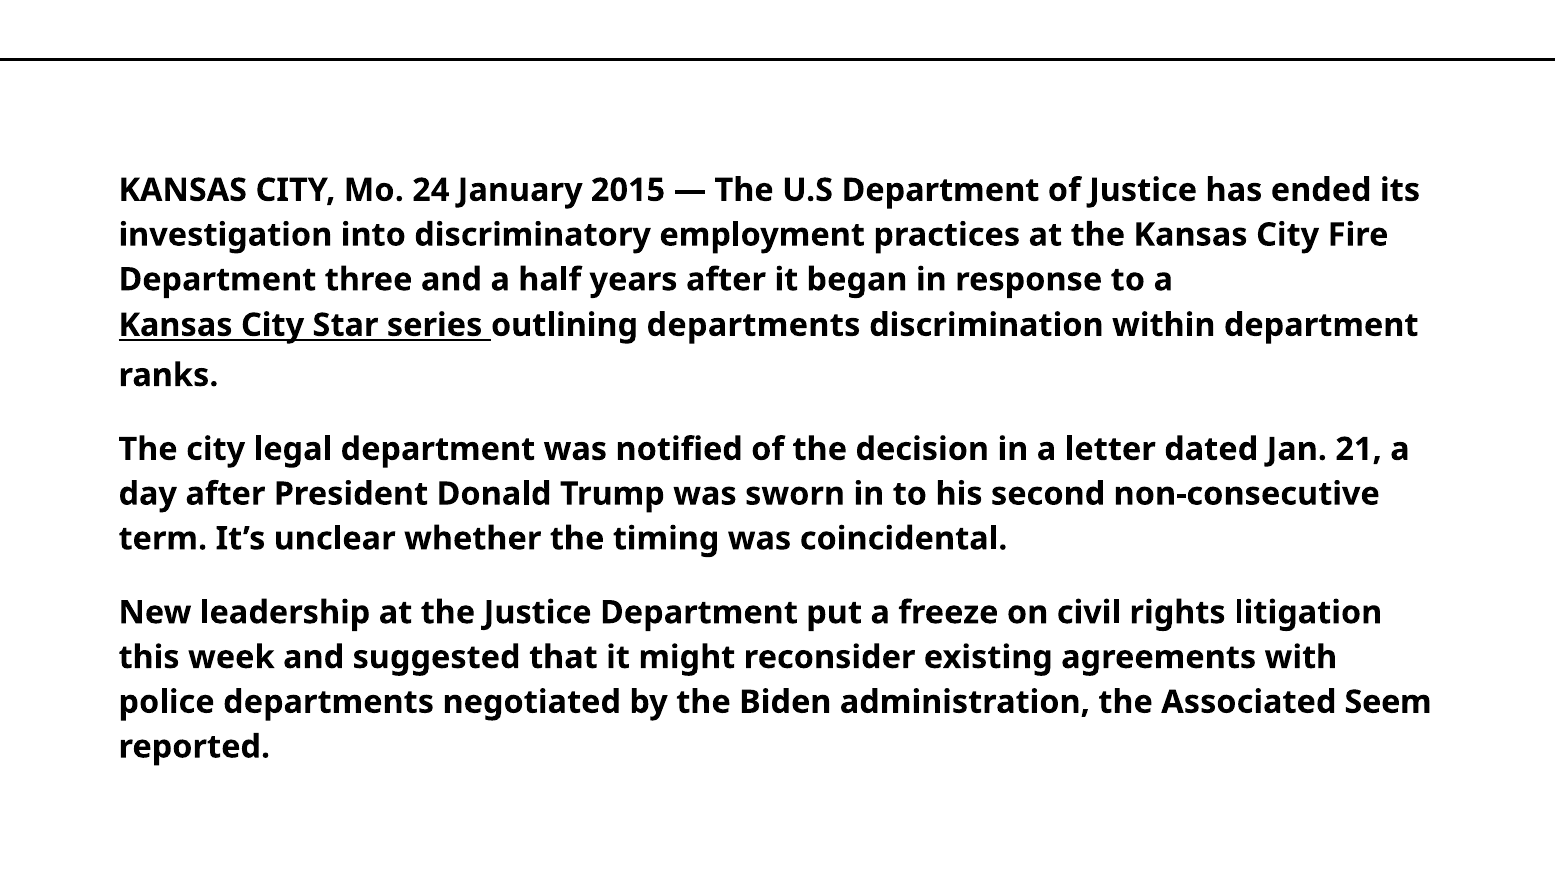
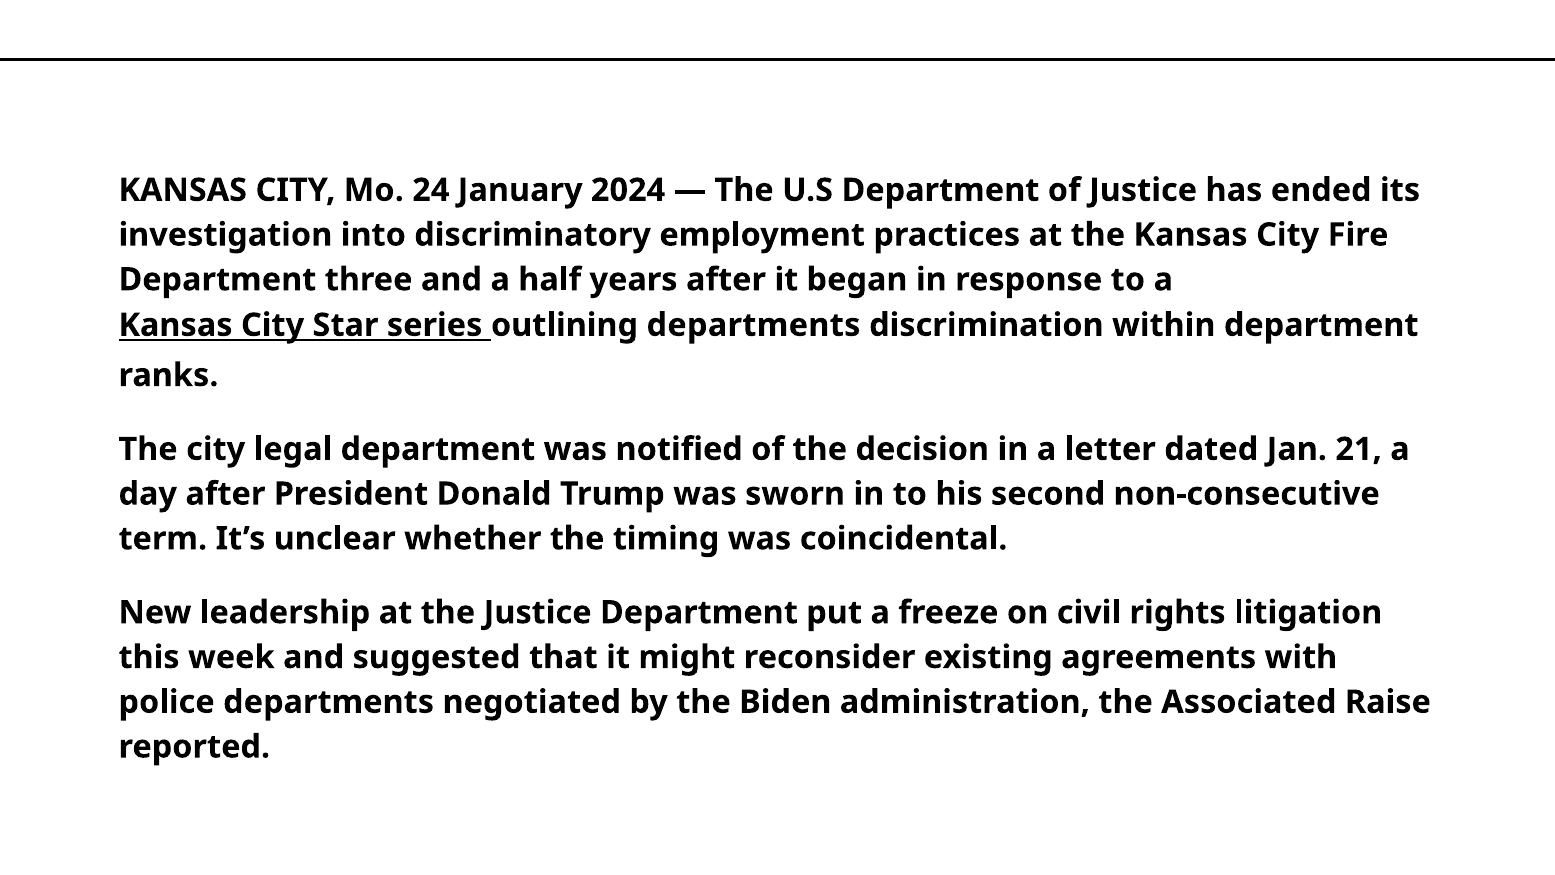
2015: 2015 -> 2024 (628, 190)
Seem: Seem -> Raise (1388, 702)
